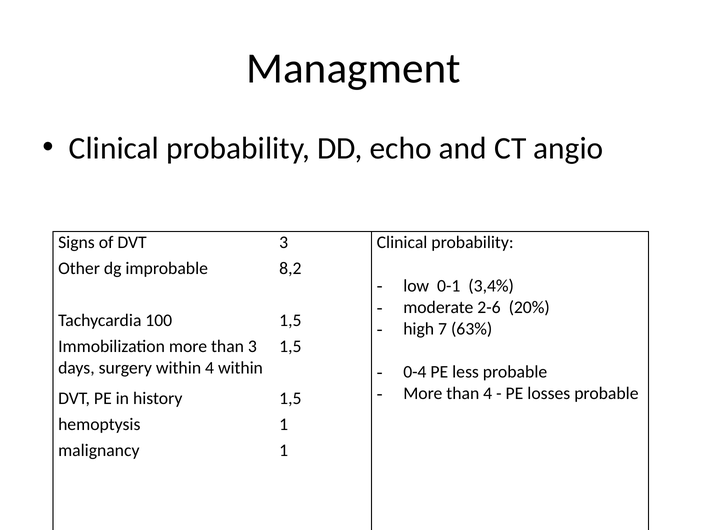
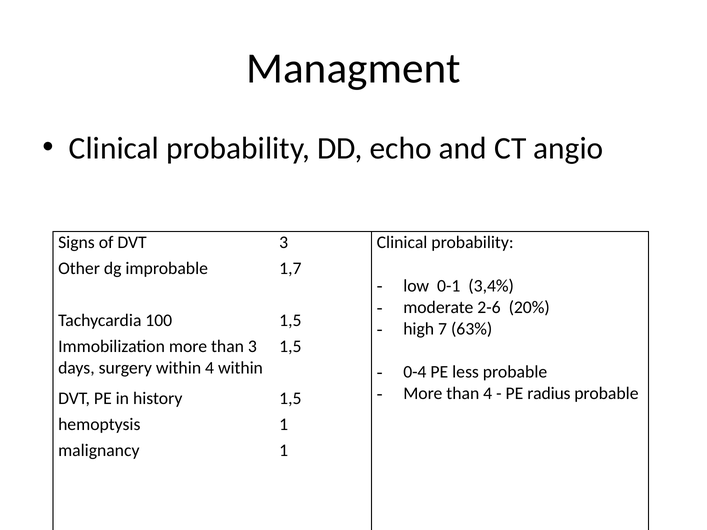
8,2: 8,2 -> 1,7 (290, 269)
losses: losses -> radius (549, 394)
